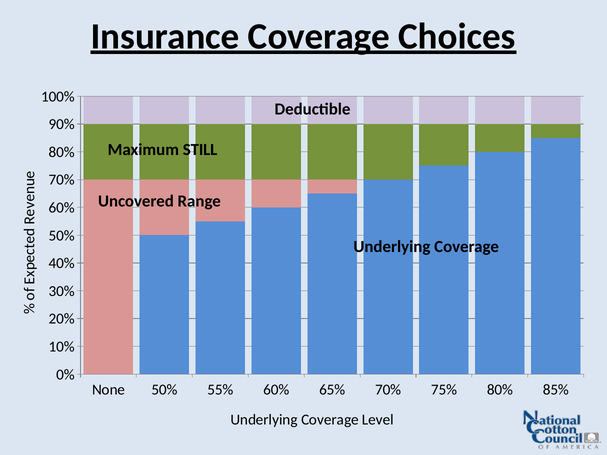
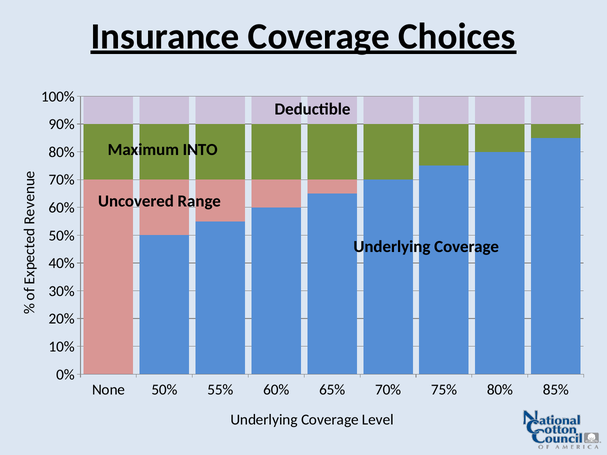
STILL: STILL -> INTO (200, 150)
